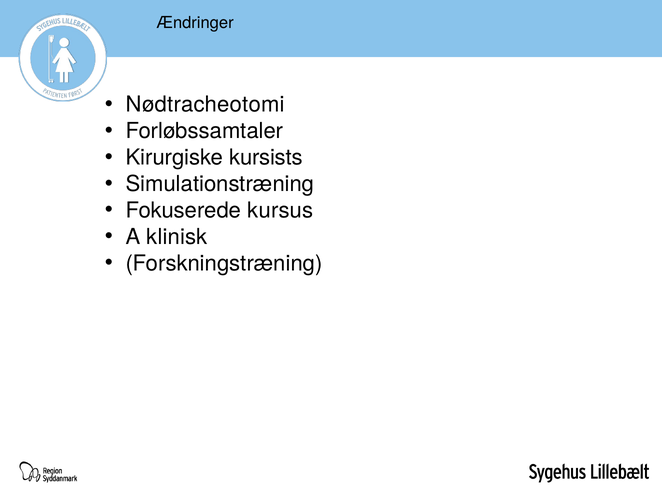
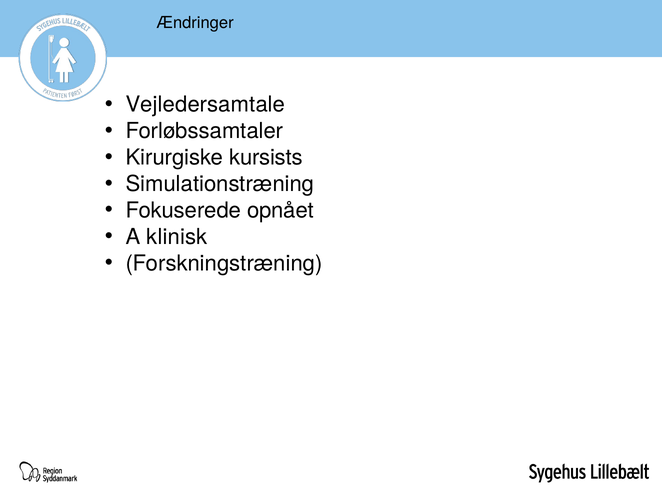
Nødtracheotomi: Nødtracheotomi -> Vejledersamtale (205, 105)
kursus: kursus -> opnået (281, 211)
